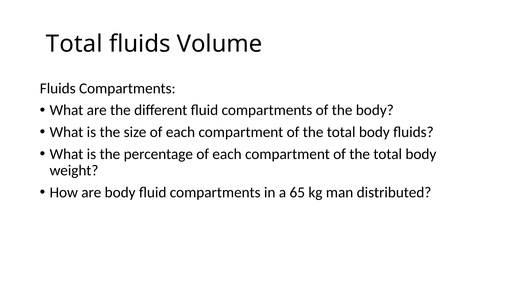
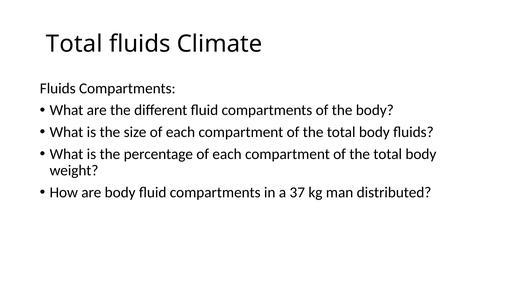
Volume: Volume -> Climate (220, 44)
65: 65 -> 37 (297, 192)
